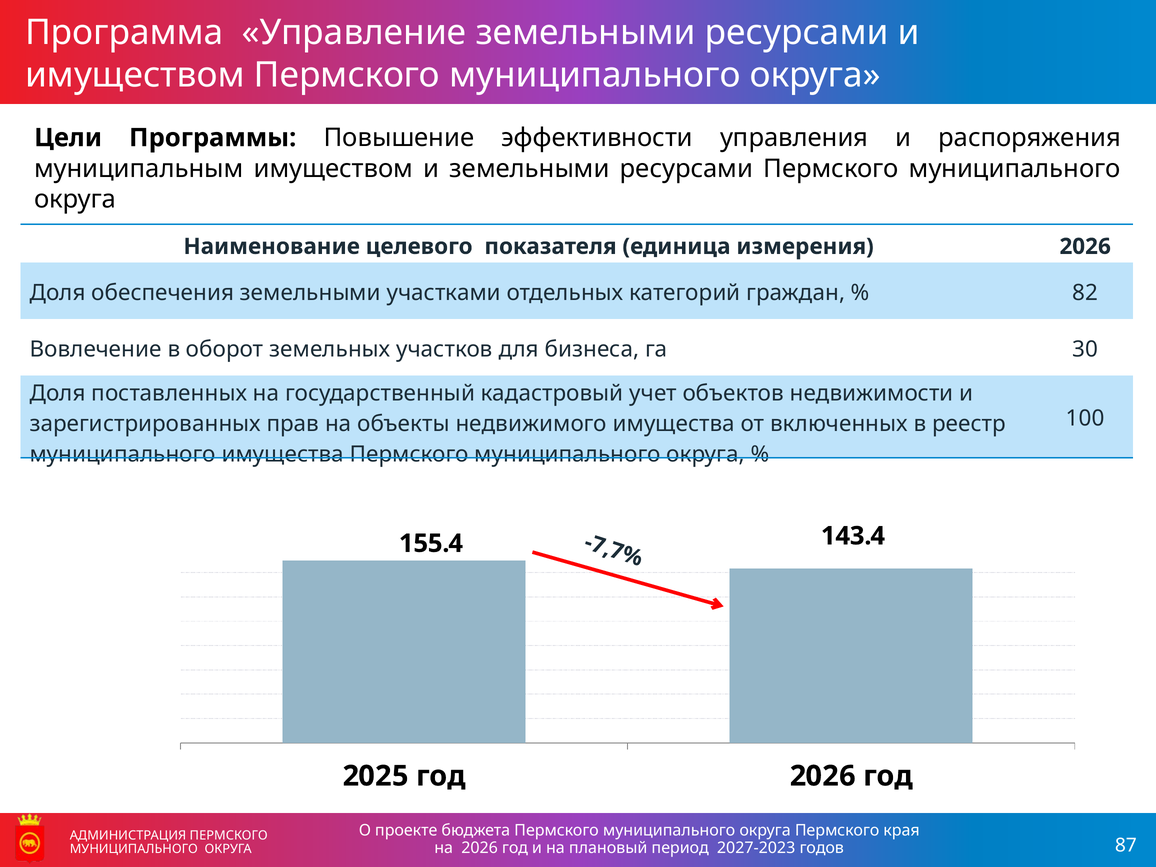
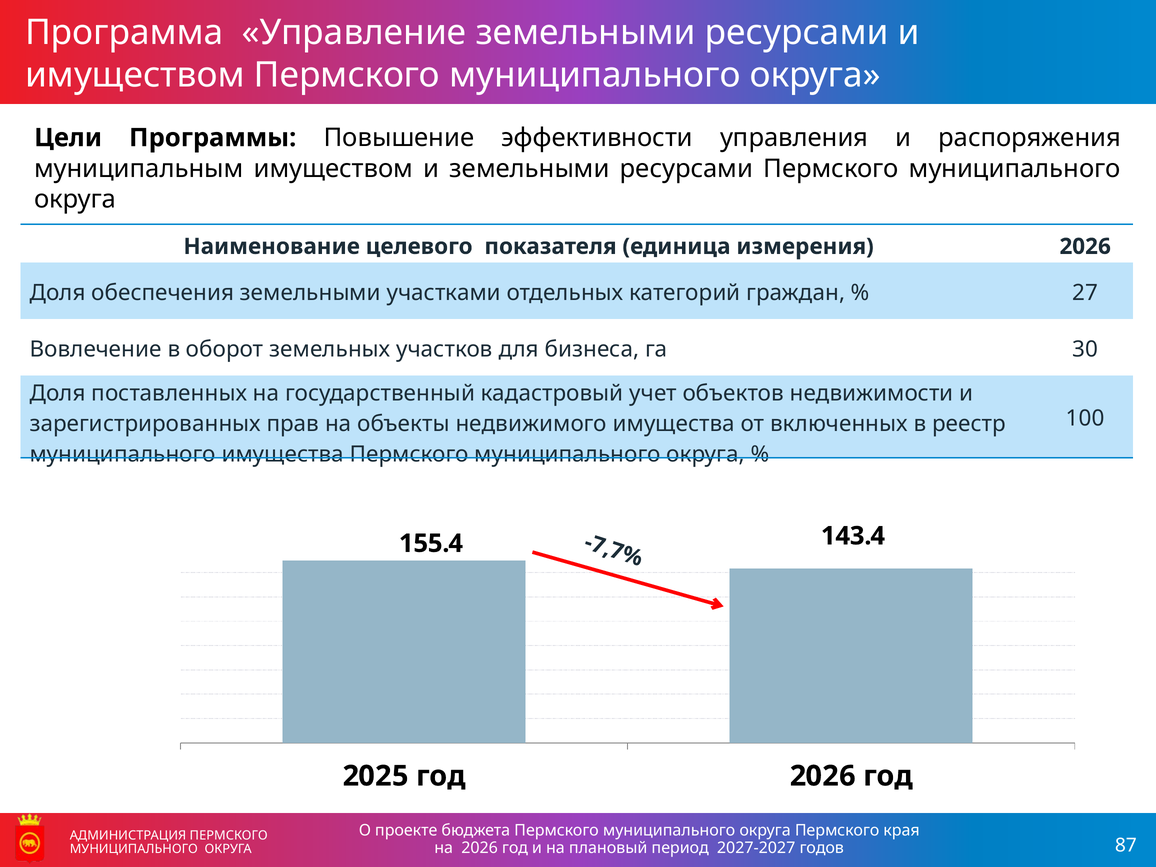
82: 82 -> 27 (1085, 293)
2027-2023: 2027-2023 -> 2027-2027 (756, 848)
